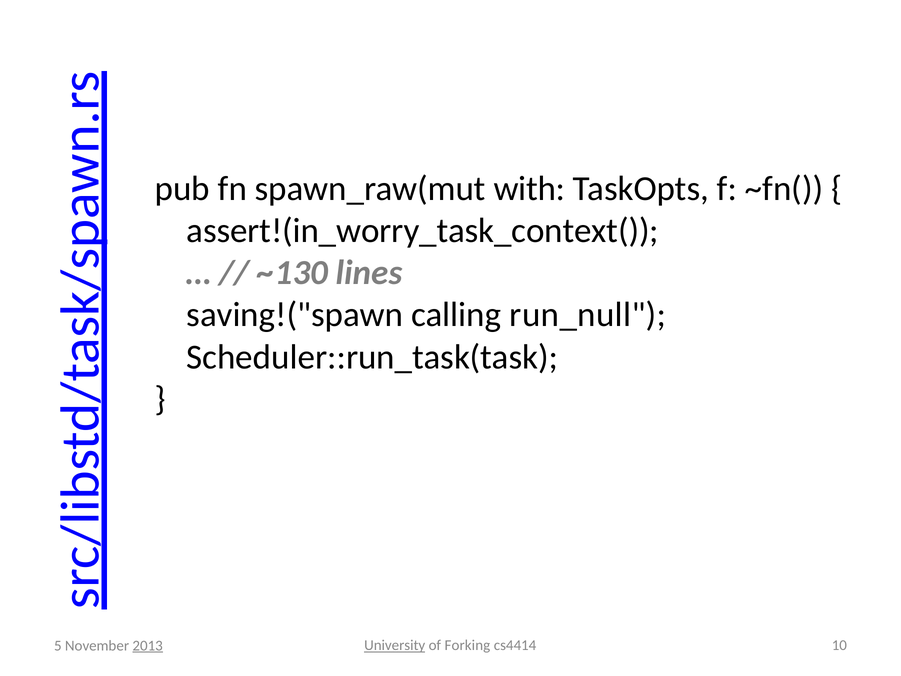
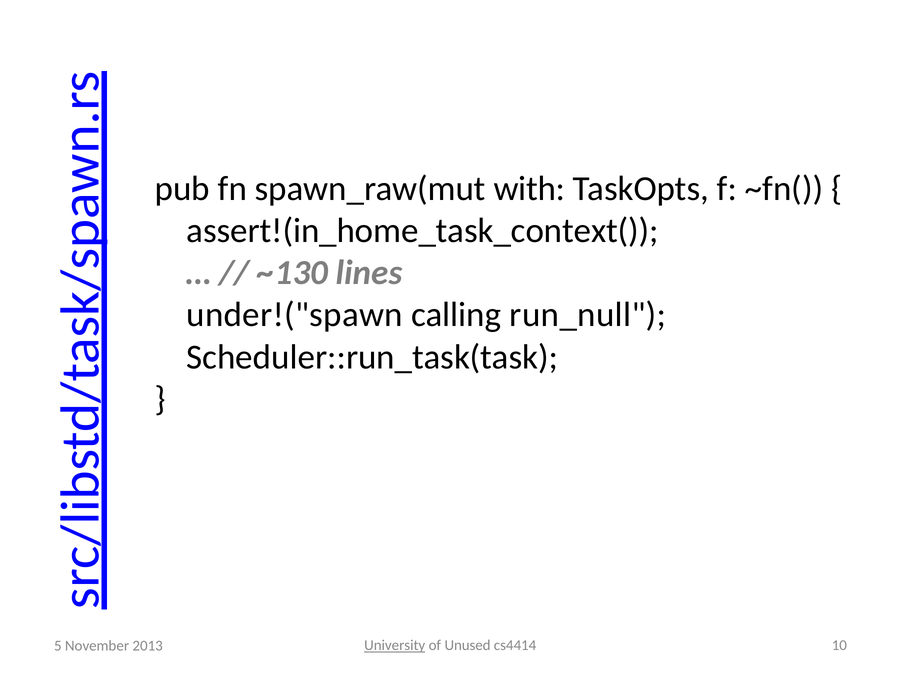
assert!(in_worry_task_context(: assert!(in_worry_task_context( -> assert!(in_home_task_context( (423, 231)
saving!("spawn: saving!("spawn -> under!("spawn (295, 315)
Forking: Forking -> Unused (468, 645)
2013 underline: present -> none (148, 645)
